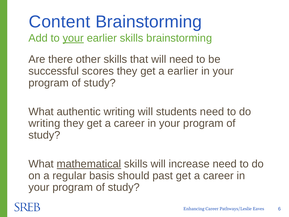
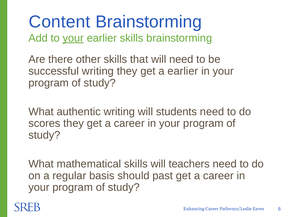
successful scores: scores -> writing (98, 71)
writing: writing -> scores (44, 123)
mathematical underline: present -> none (89, 164)
increase: increase -> teachers (189, 164)
